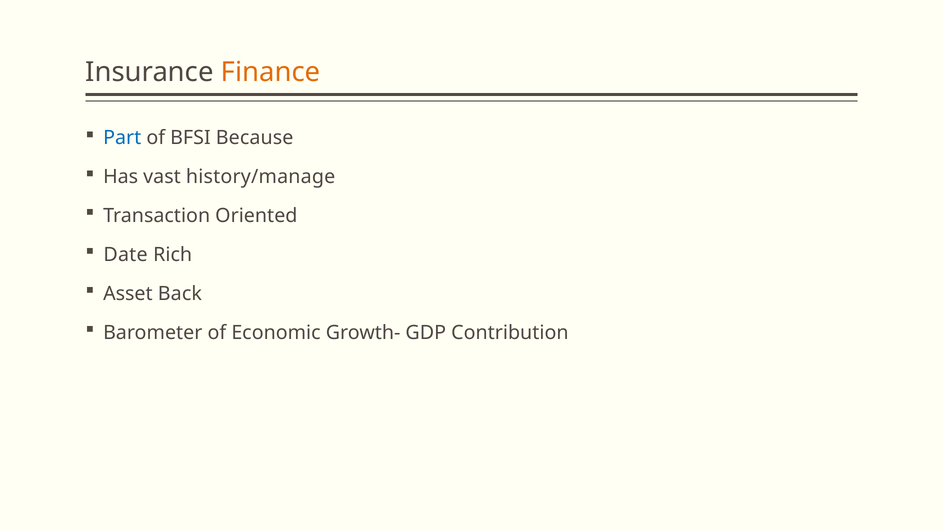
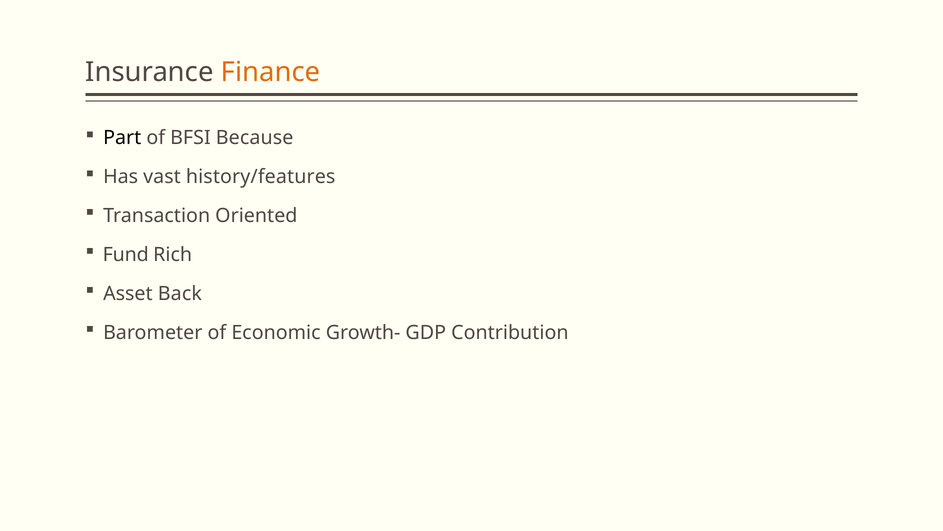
Part colour: blue -> black (122, 138)
history/manage: history/manage -> history/features (261, 177)
Date: Date -> Fund (126, 254)
